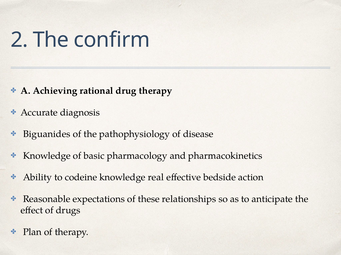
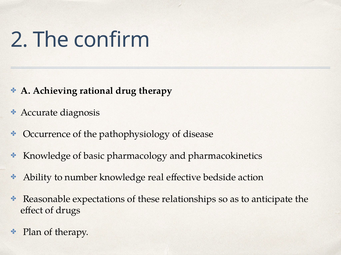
Biguanides: Biguanides -> Occurrence (47, 134)
codeine: codeine -> number (81, 178)
